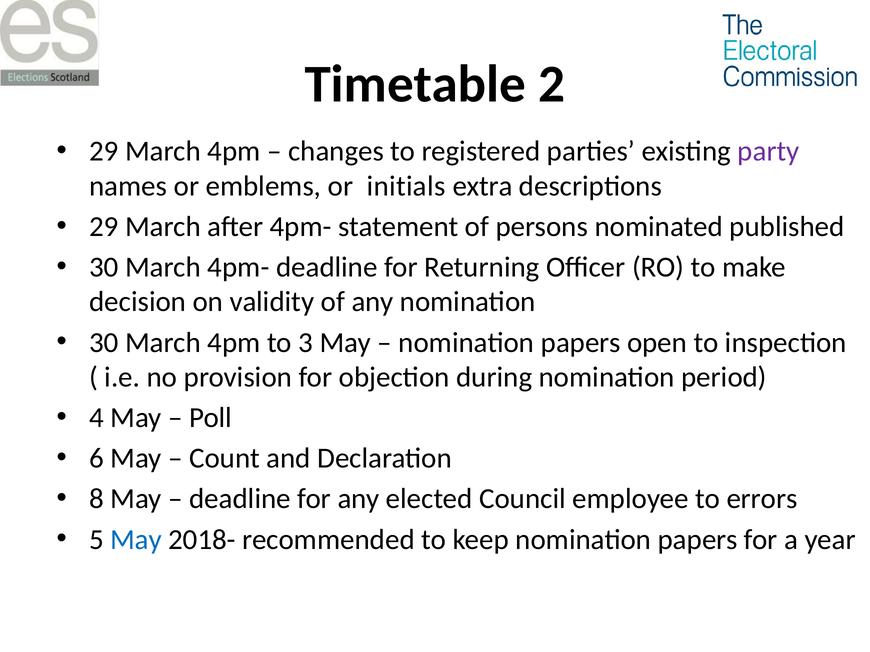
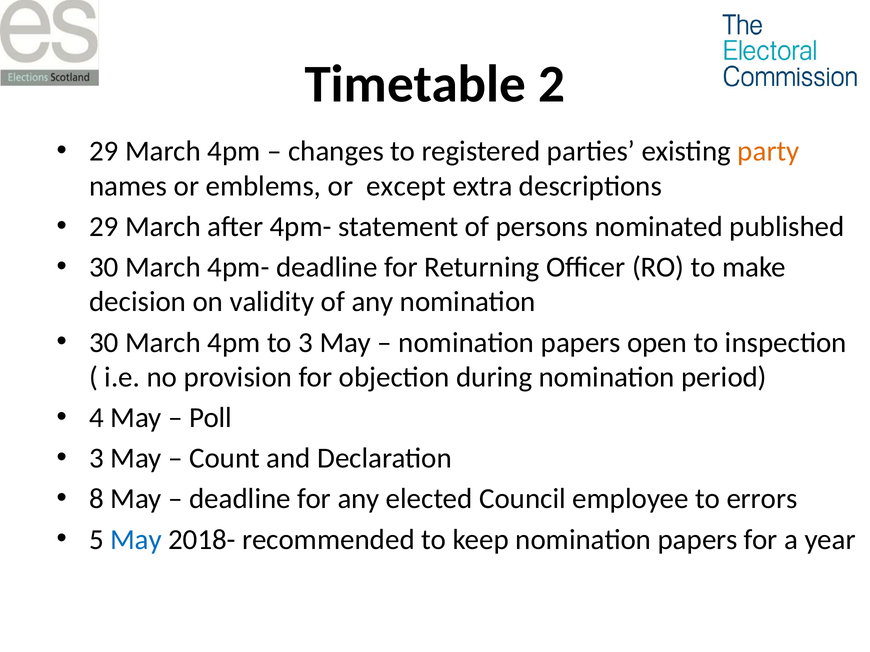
party colour: purple -> orange (768, 151)
initials: initials -> except (406, 186)
6: 6 -> 3 (97, 459)
